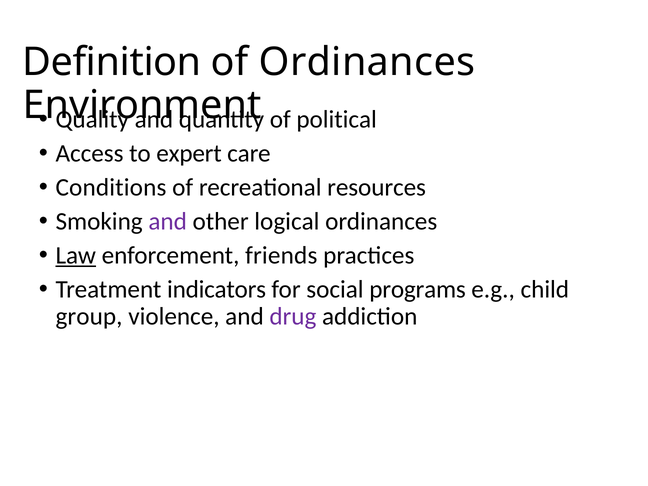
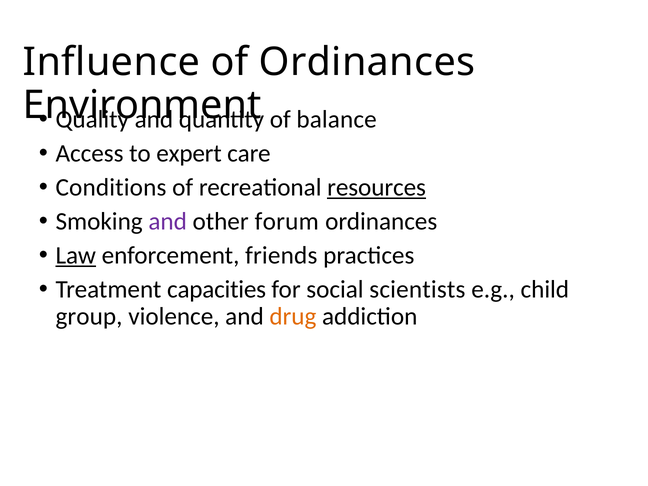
Definition: Definition -> Influence (111, 62)
political: political -> balance (337, 119)
resources underline: none -> present (377, 187)
logical: logical -> forum (287, 221)
indicators: indicators -> capacities (217, 289)
programs: programs -> scientists (417, 289)
drug colour: purple -> orange (293, 316)
